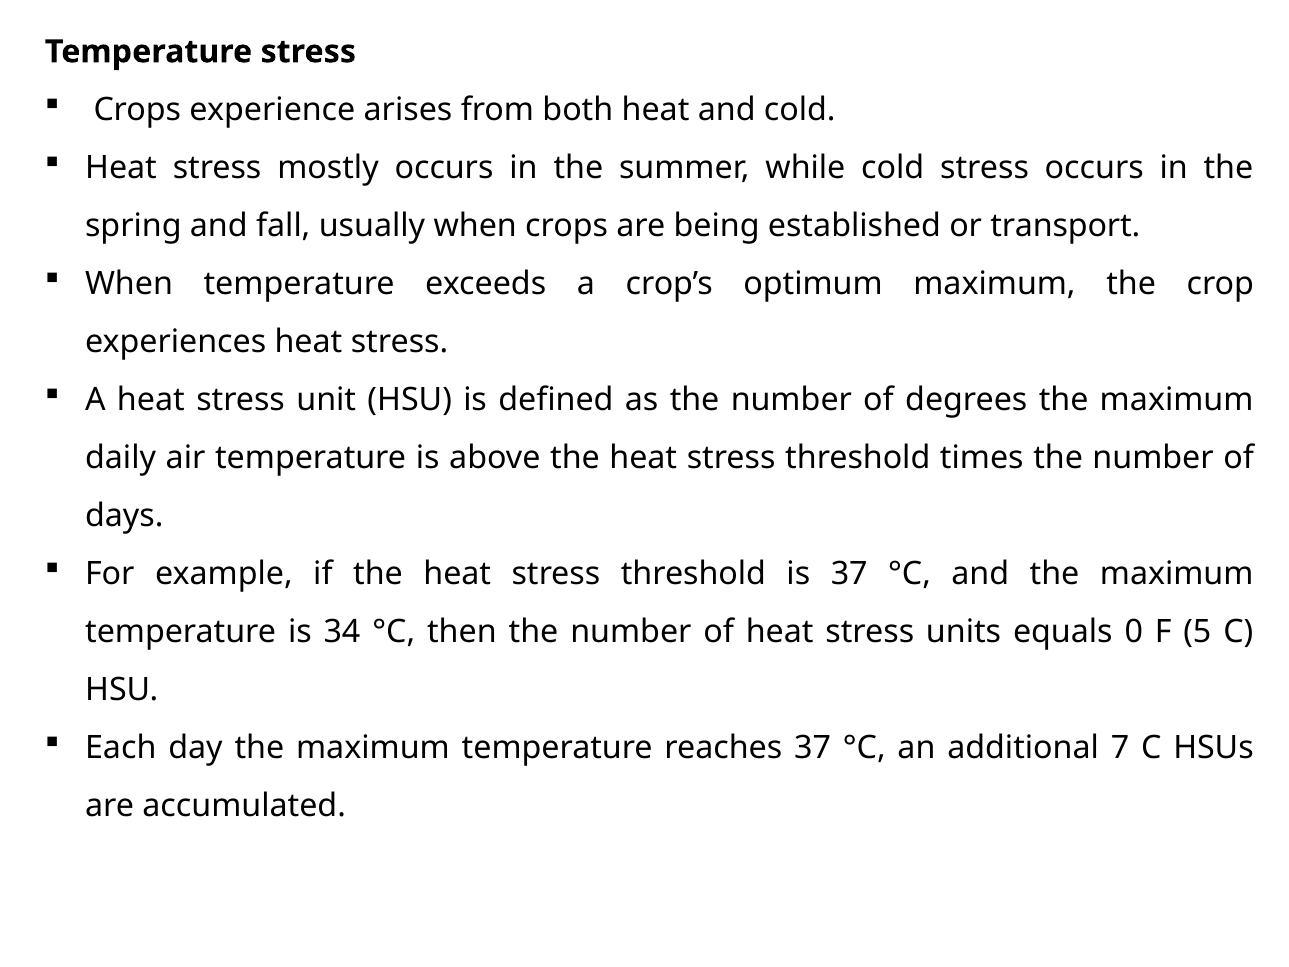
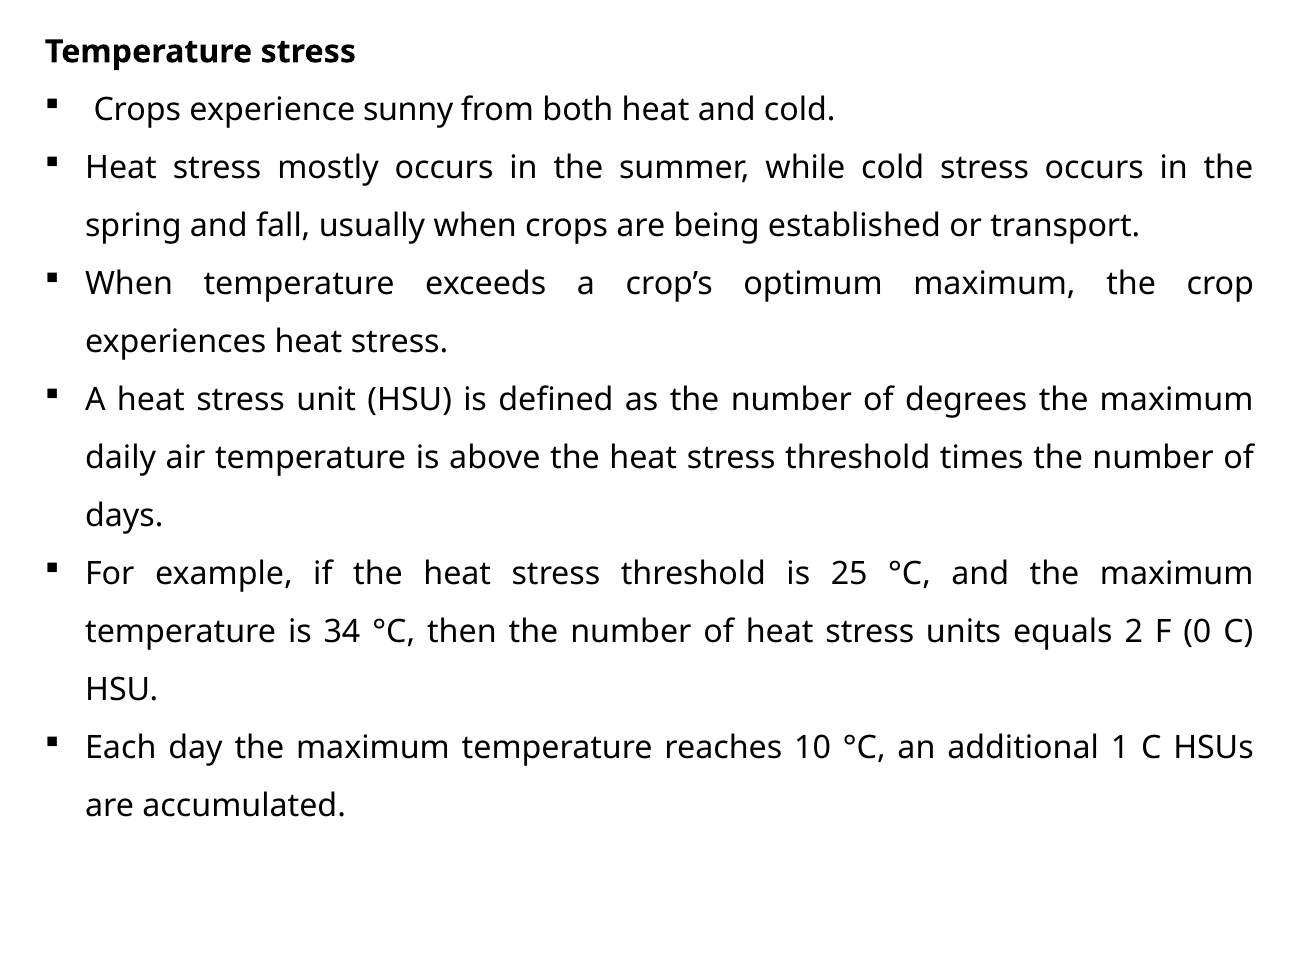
arises: arises -> sunny (408, 110)
is 37: 37 -> 25 (849, 574)
0: 0 -> 2 (1134, 632)
5: 5 -> 0 (1197, 632)
reaches 37: 37 -> 10 (813, 748)
7: 7 -> 1 (1120, 748)
